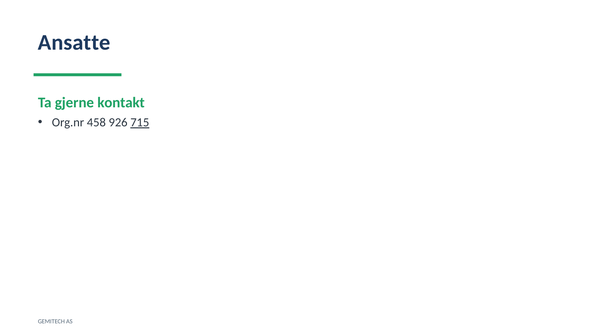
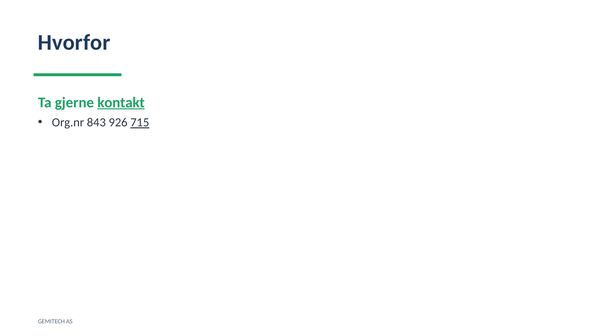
Ansatte: Ansatte -> Hvorfor (74, 43)
kontakt underline: none -> present (121, 103)
458: 458 -> 843 (96, 123)
